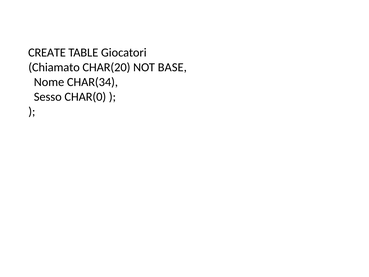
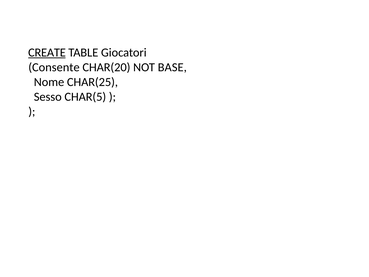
CREATE underline: none -> present (47, 53)
Chiamato: Chiamato -> Consente (54, 67)
CHAR(34: CHAR(34 -> CHAR(25 (92, 82)
CHAR(0: CHAR(0 -> CHAR(5 (85, 97)
